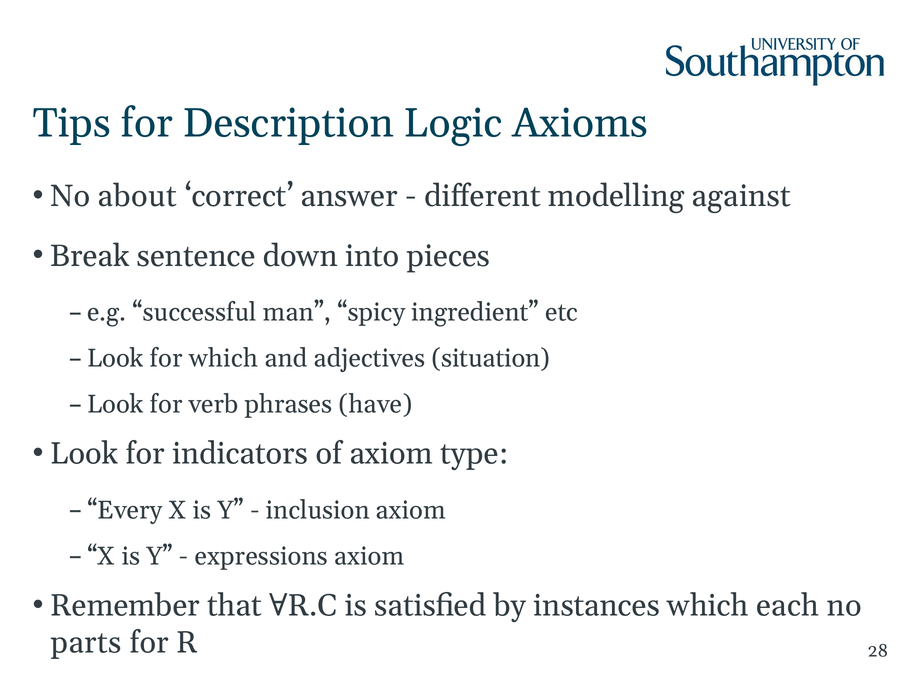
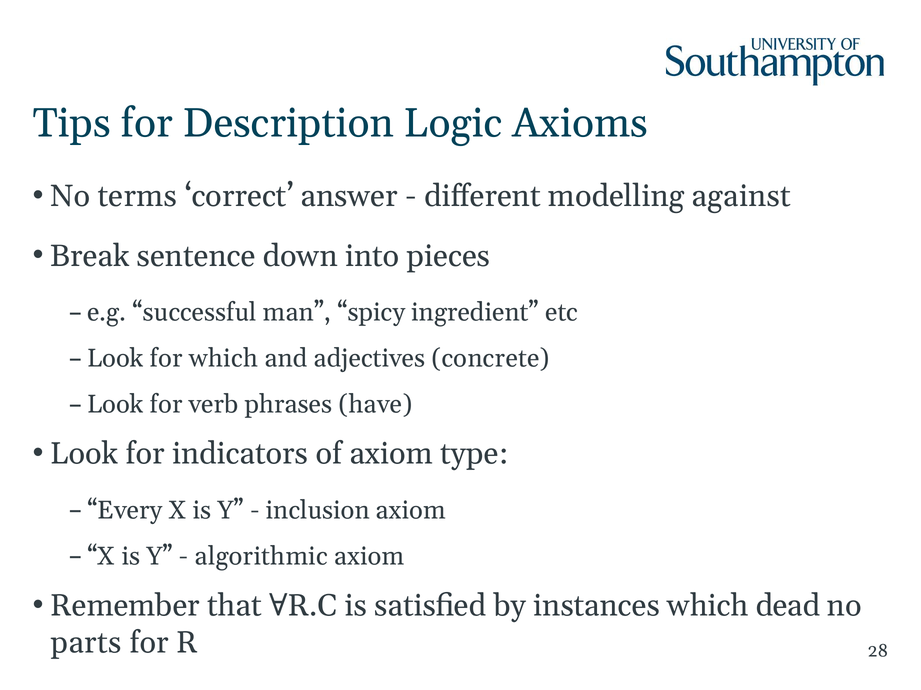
about: about -> terms (137, 196)
situation: situation -> concrete (491, 359)
expressions: expressions -> algorithmic (261, 557)
each: each -> dead (788, 606)
